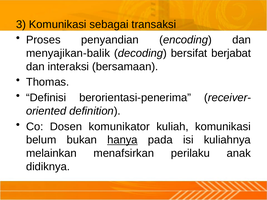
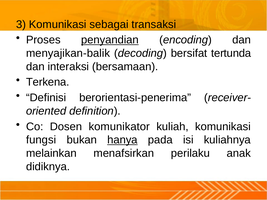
penyandian underline: none -> present (110, 40)
berjabat: berjabat -> tertunda (231, 53)
Thomas: Thomas -> Terkena (48, 82)
belum: belum -> fungsi (41, 140)
